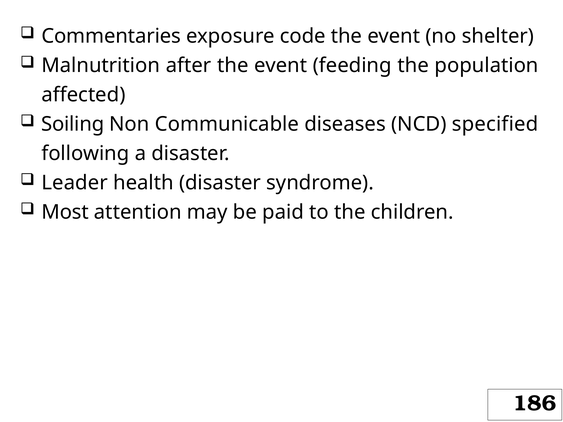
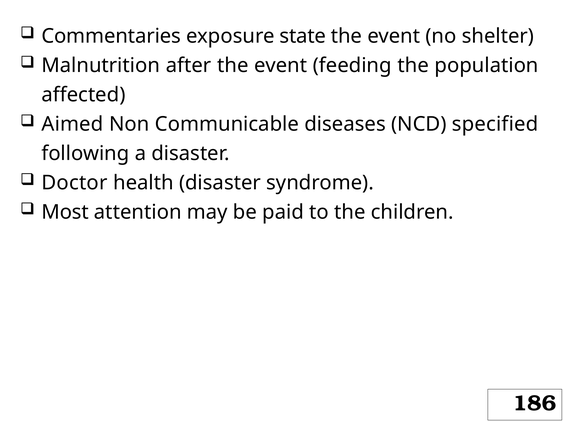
code: code -> state (303, 36)
Soiling: Soiling -> Aimed (72, 124)
Leader: Leader -> Doctor (75, 183)
